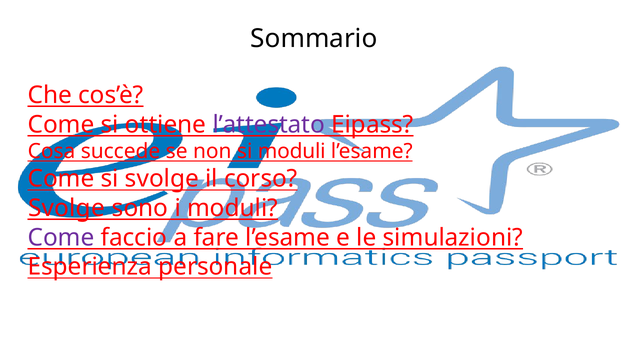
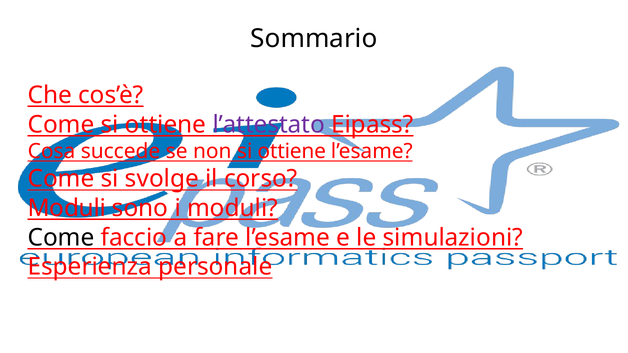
non si moduli: moduli -> ottiene (292, 152)
Svolge: Svolge -> Moduli (67, 208)
Come colour: purple -> black (61, 238)
